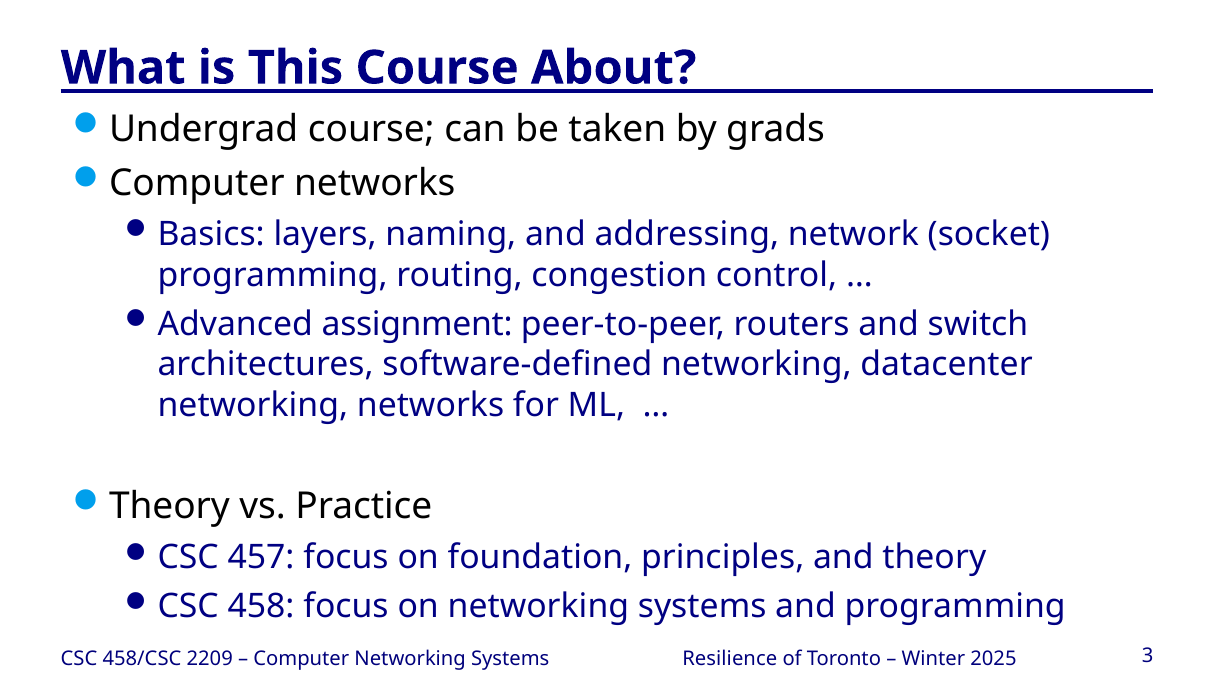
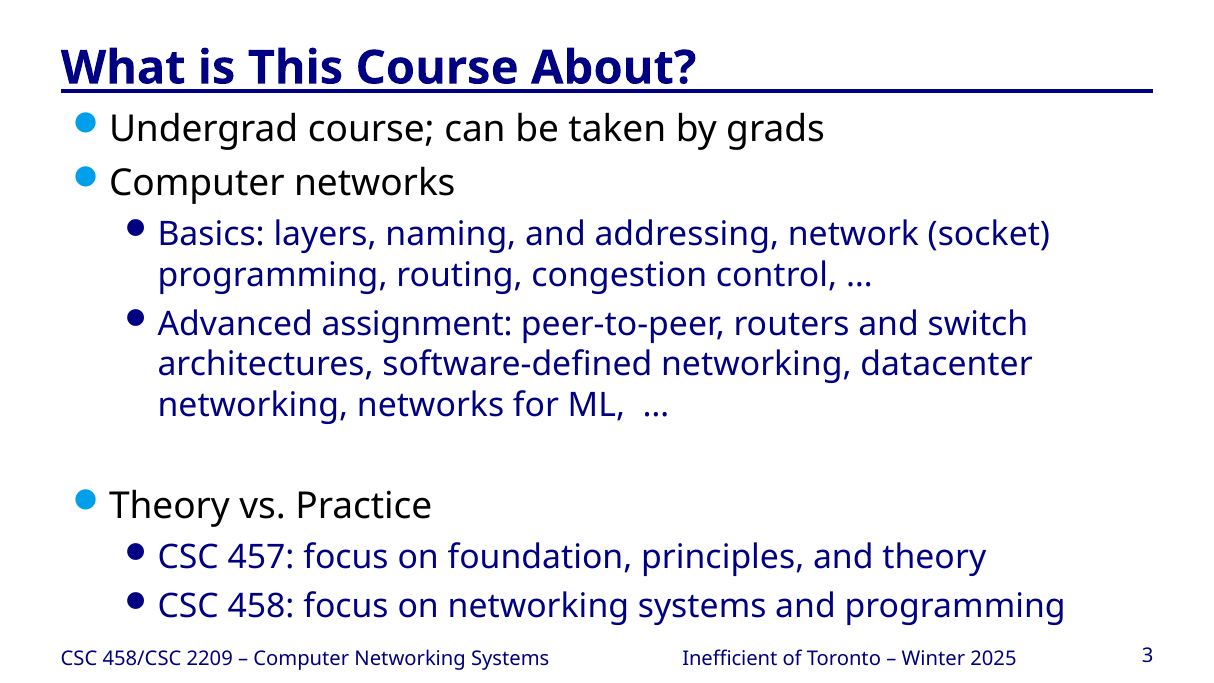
Resilience: Resilience -> Inefficient (730, 658)
